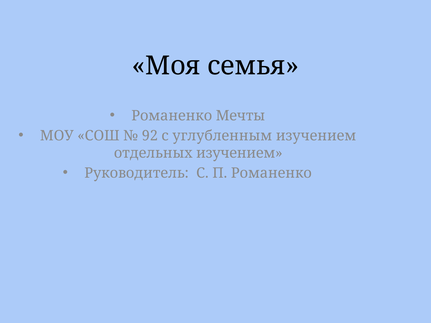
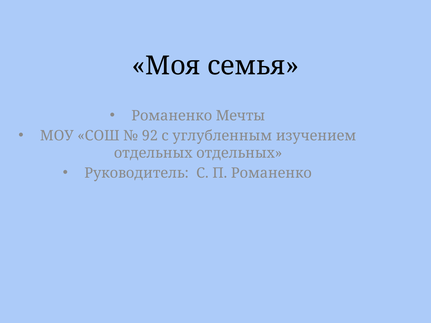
отдельных изучением: изучением -> отдельных (239, 153)
